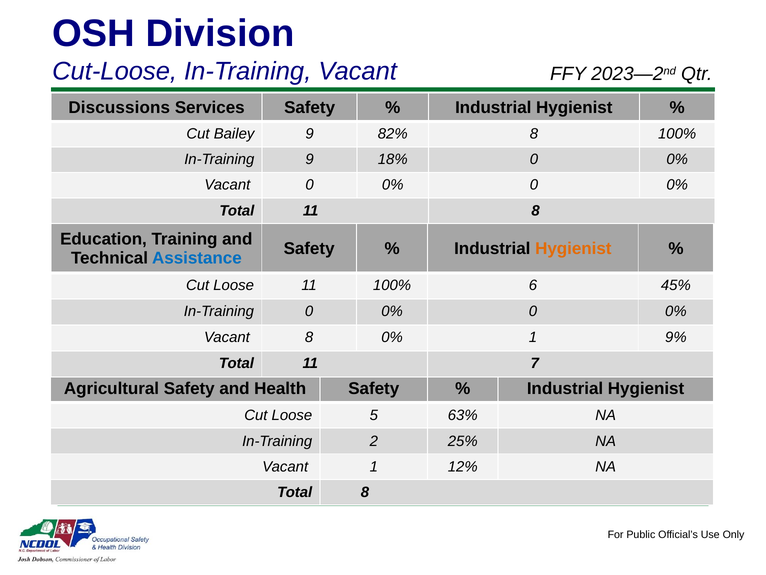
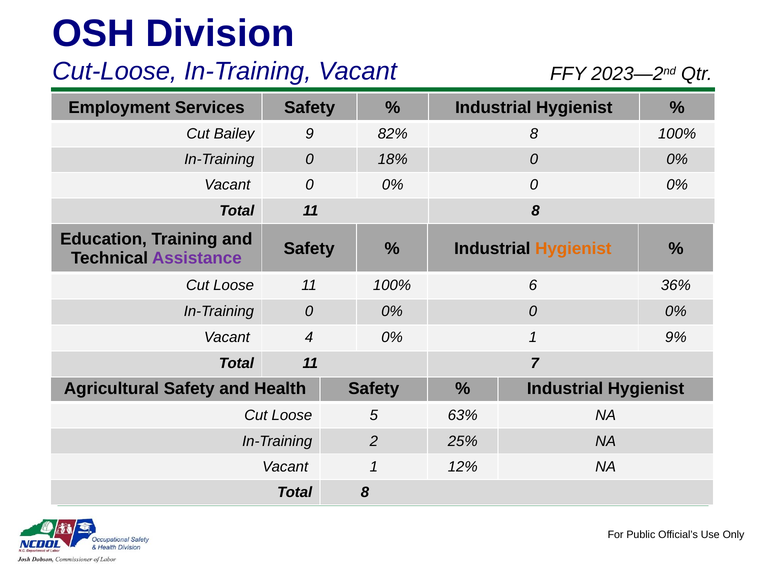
Discussions: Discussions -> Employment (119, 107)
9: 9 -> 0 (310, 159)
Assistance colour: blue -> purple (197, 258)
45%: 45% -> 36% (676, 285)
Vacant 8: 8 -> 4 (309, 337)
